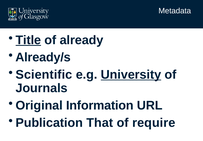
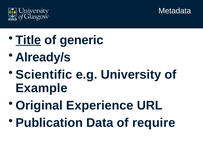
already: already -> generic (82, 40)
University underline: present -> none (131, 74)
Journals: Journals -> Example (42, 88)
Information: Information -> Experience (100, 105)
That: That -> Data (100, 122)
